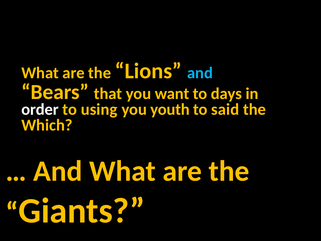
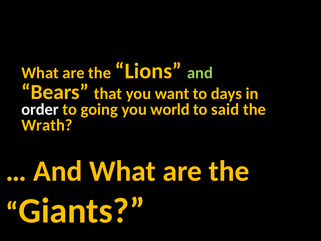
and colour: light blue -> light green (200, 73)
using: using -> going (99, 109)
youth: youth -> world (170, 109)
Which: Which -> Wrath (47, 125)
